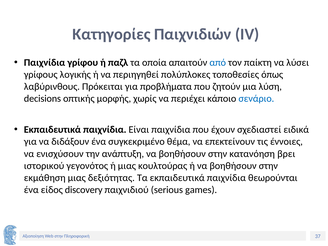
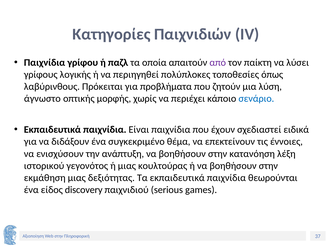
από colour: blue -> purple (218, 63)
decisions: decisions -> άγνωστο (42, 99)
βρει: βρει -> λέξη (286, 154)
